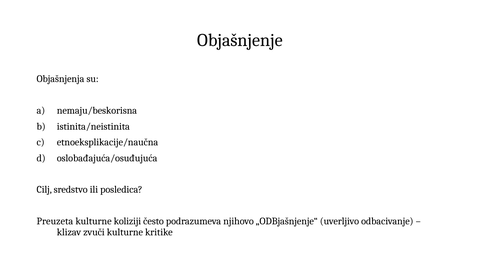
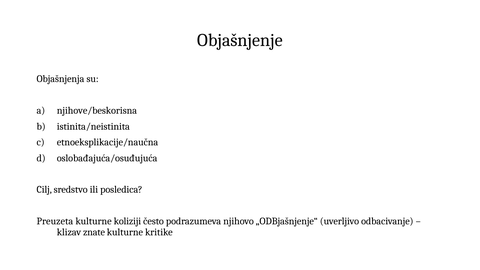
nemaju/beskorisna: nemaju/beskorisna -> njihove/beskorisna (97, 111)
zvuči: zvuči -> znate (94, 232)
